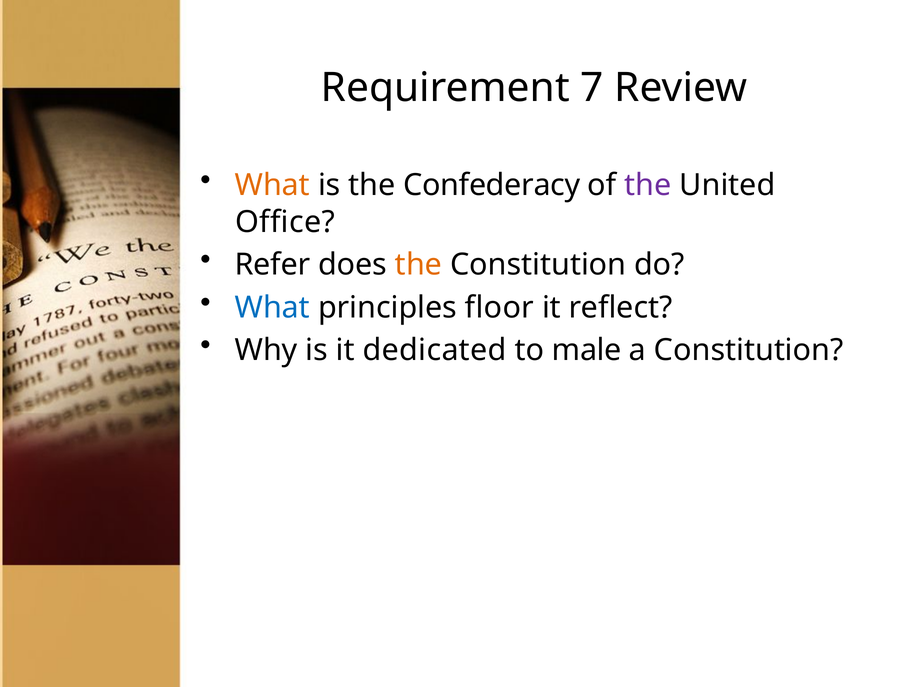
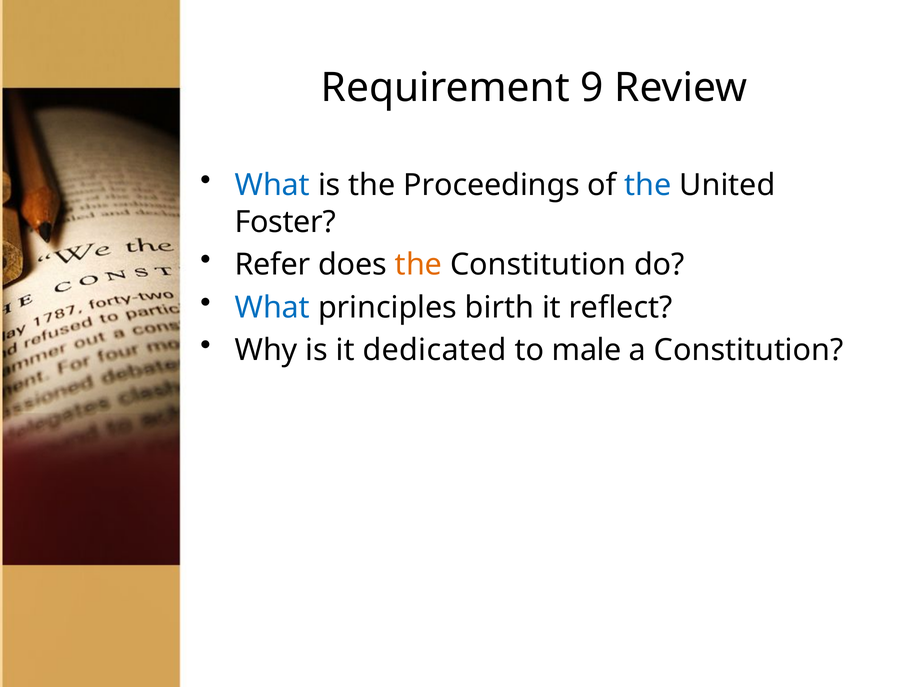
7: 7 -> 9 (592, 88)
What colour: orange -> blue (272, 185)
Confederacy: Confederacy -> Proceedings (492, 185)
the colour: purple -> blue (648, 185)
Office: Office -> Foster (285, 222)
floor: floor -> birth (500, 307)
